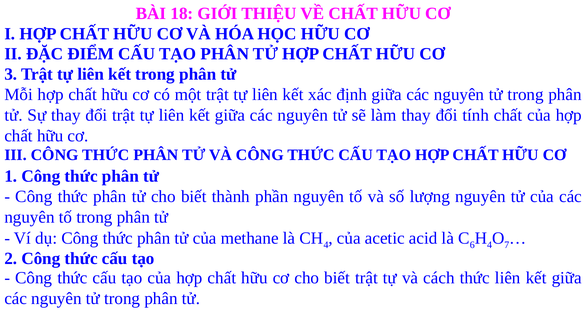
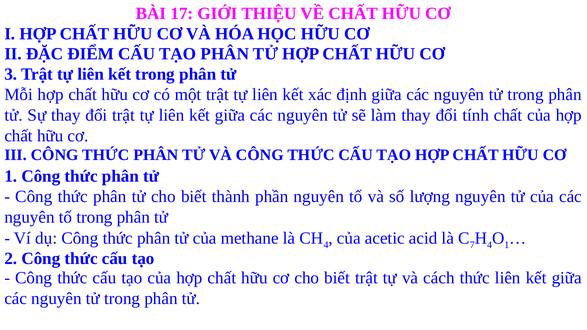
18: 18 -> 17 (182, 14)
6: 6 -> 7 (472, 245)
7: 7 -> 1 (507, 245)
